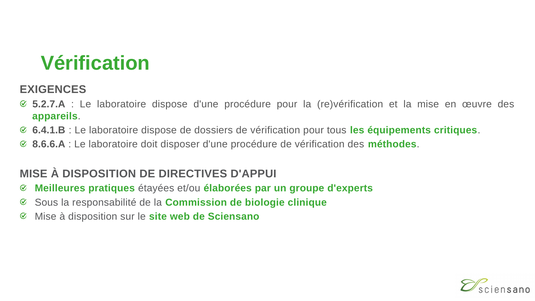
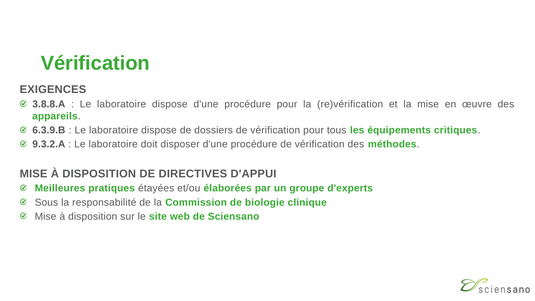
5.2.7.A: 5.2.7.A -> 3.8.8.A (49, 104)
6.4.1.B: 6.4.1.B -> 6.3.9.B (49, 130)
8.6.6.A: 8.6.6.A -> 9.3.2.A (49, 144)
